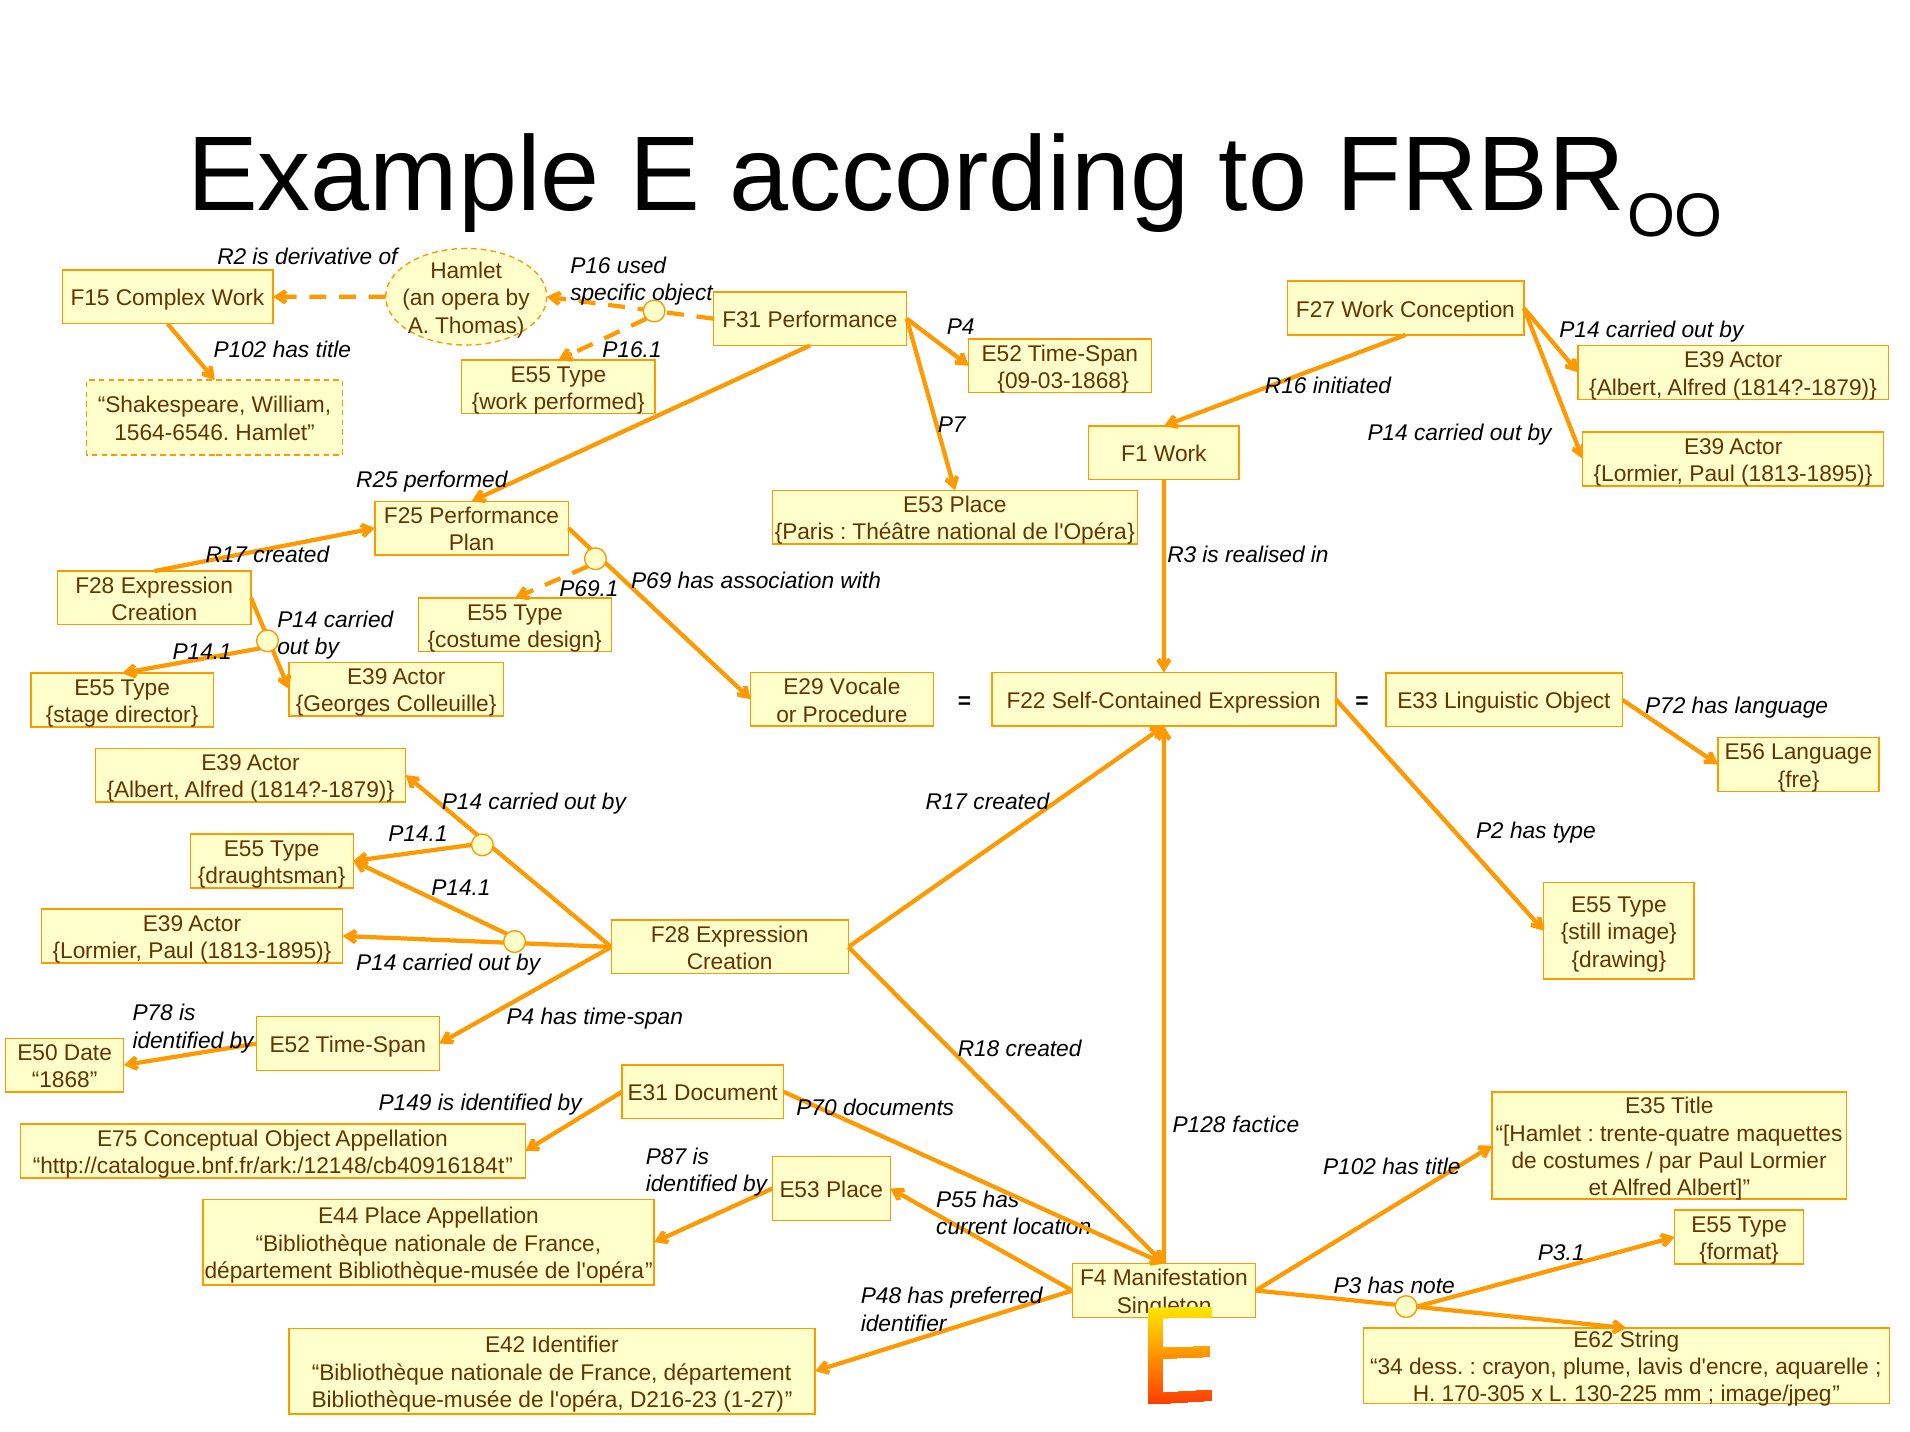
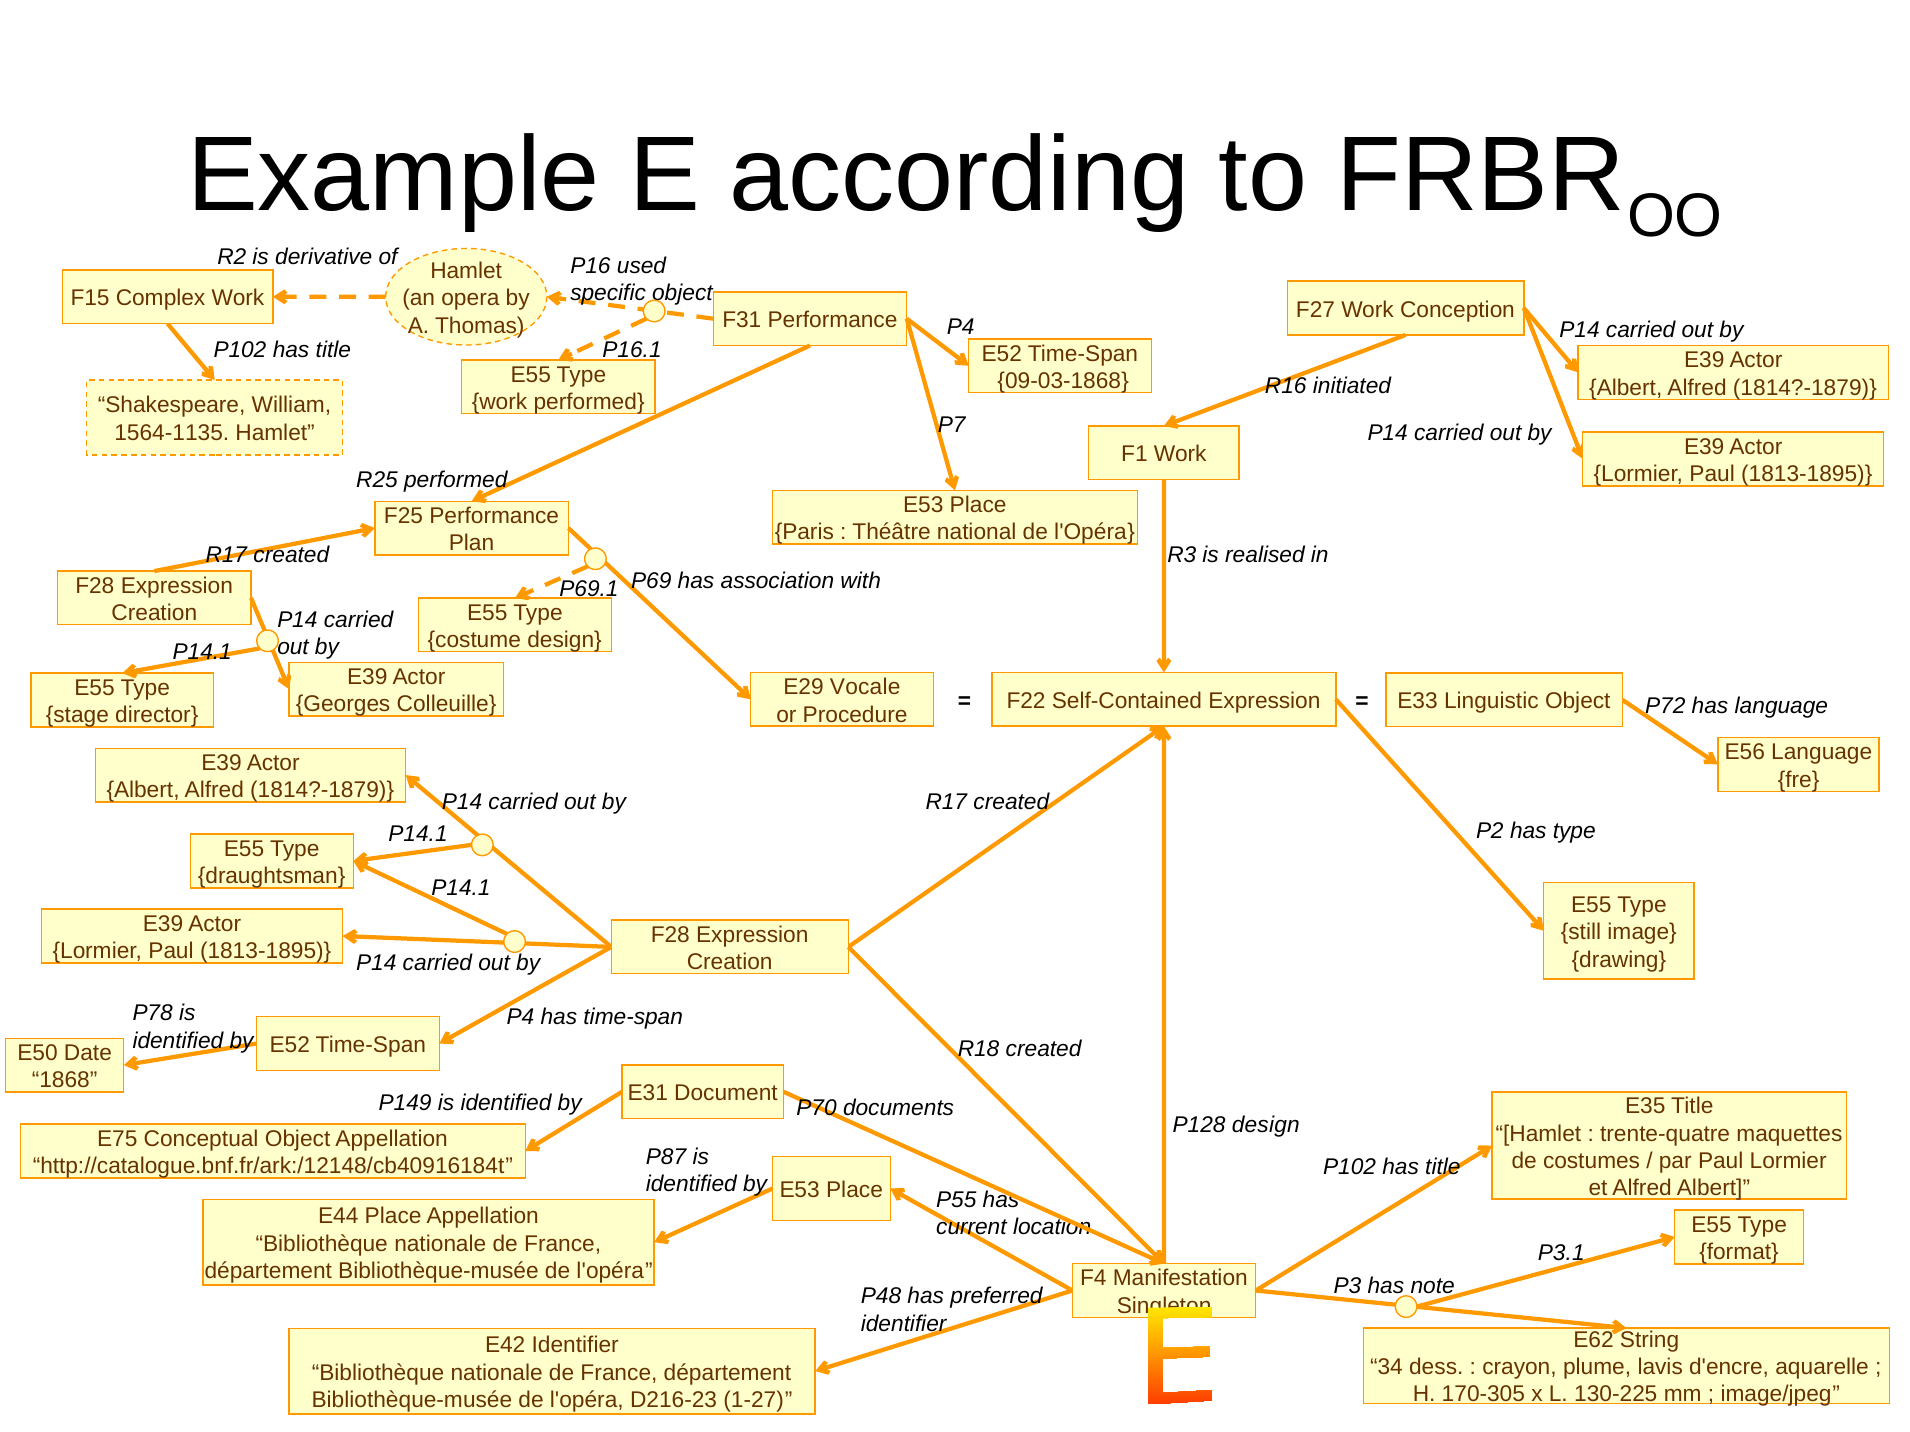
1564-6546: 1564-6546 -> 1564-1135 (172, 433)
P128 factice: factice -> design (1266, 1125)
